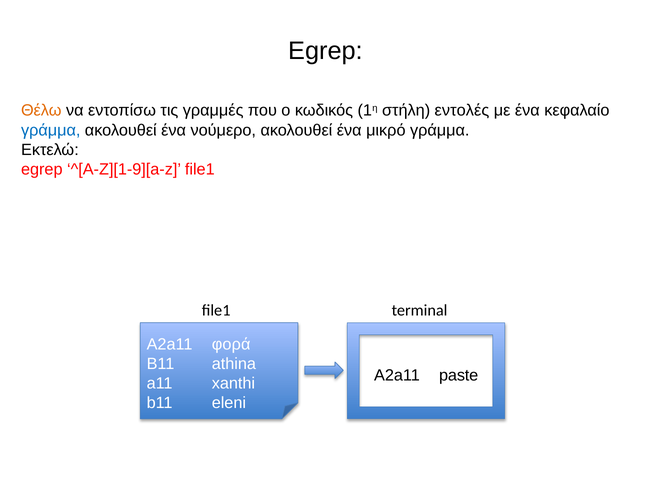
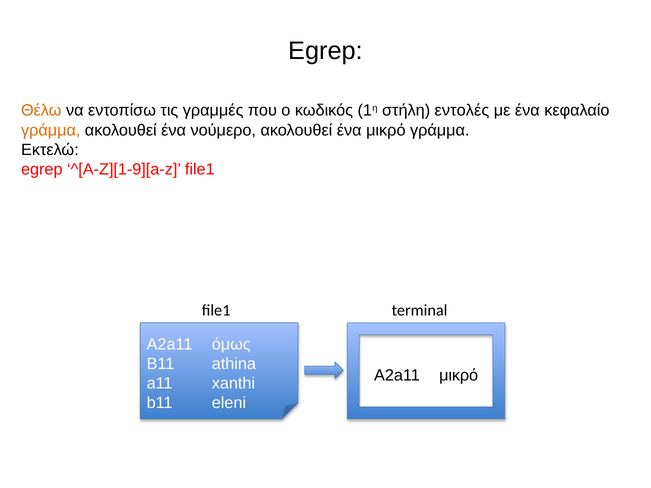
γράμμα colour: blue -> orange (51, 130)
φορά: φορά -> όμως (231, 345)
A2a11 paste: paste -> μικρό (459, 376)
